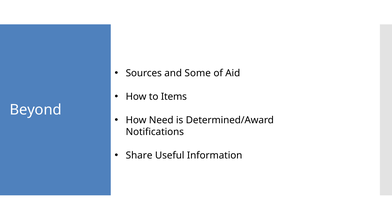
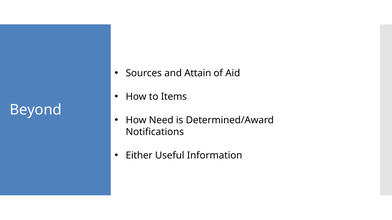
Some: Some -> Attain (198, 73)
Share: Share -> Either (139, 156)
